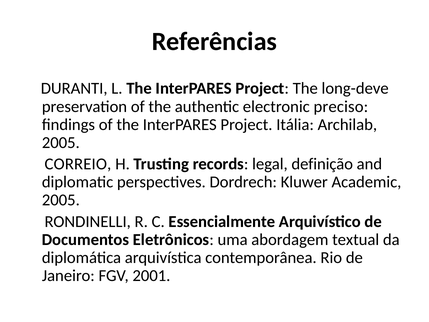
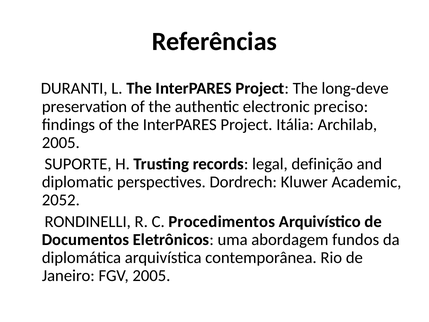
CORREIO: CORREIO -> SUPORTE (78, 164)
2005: 2005 -> 2052 (61, 200)
Essencialmente: Essencialmente -> Procedimentos (222, 221)
textual: textual -> fundos (356, 239)
FGV 2001: 2001 -> 2005 (151, 275)
